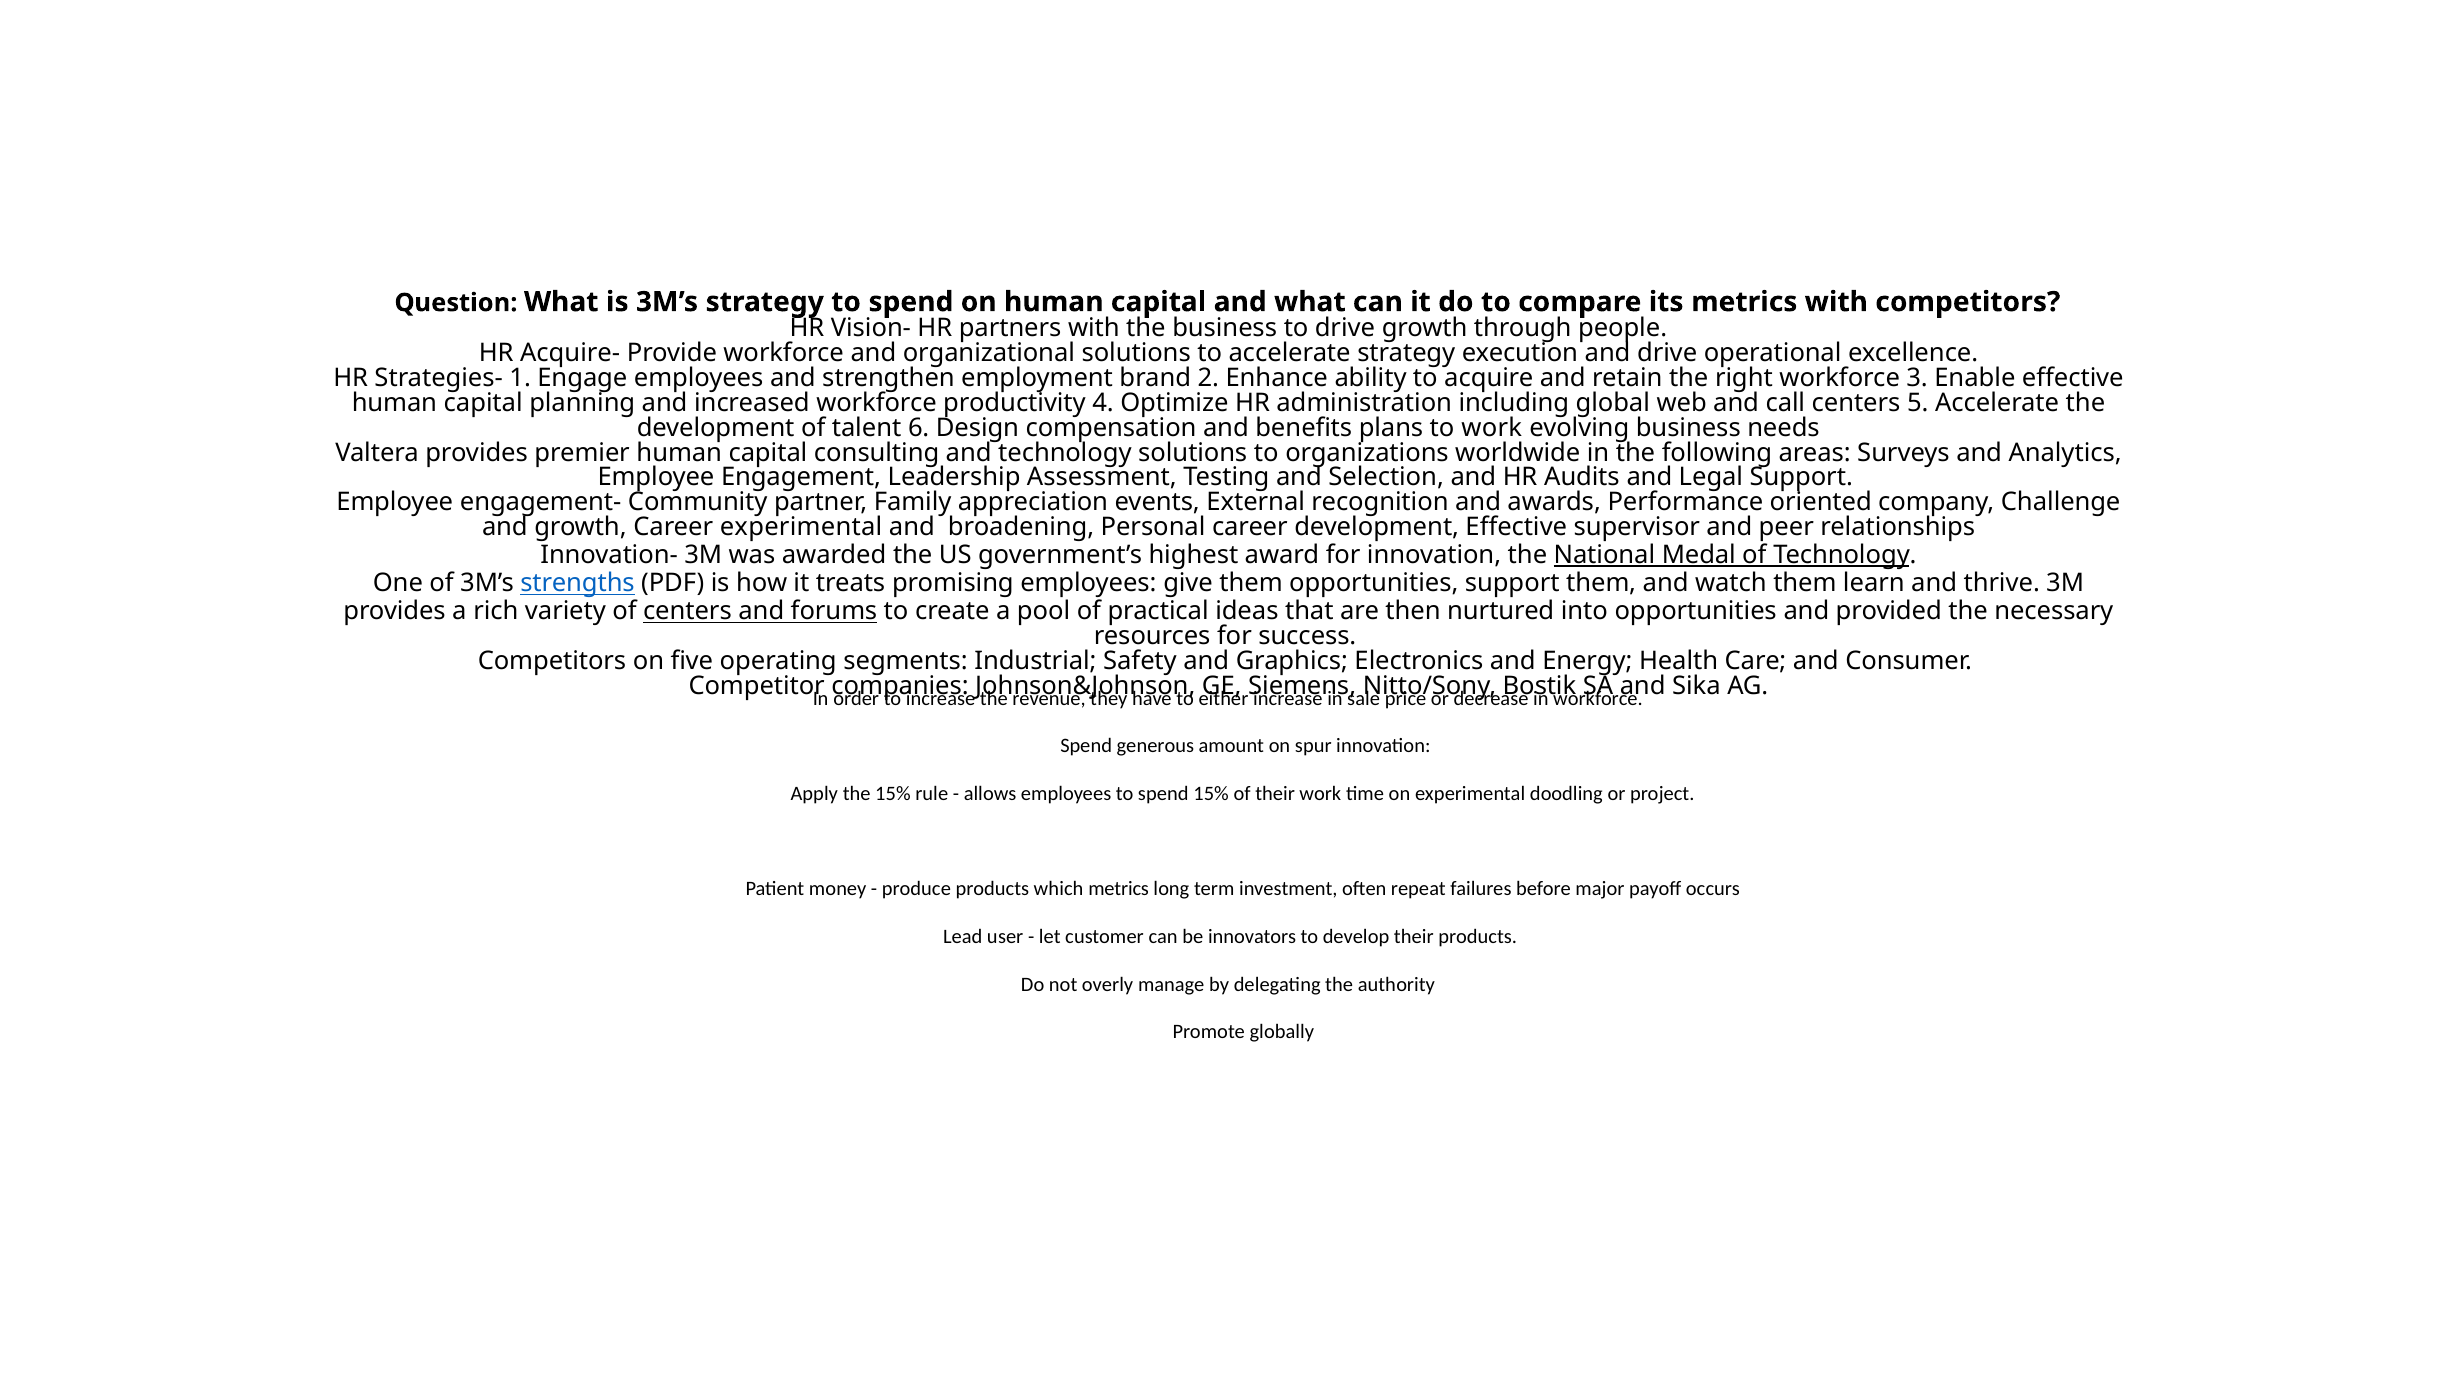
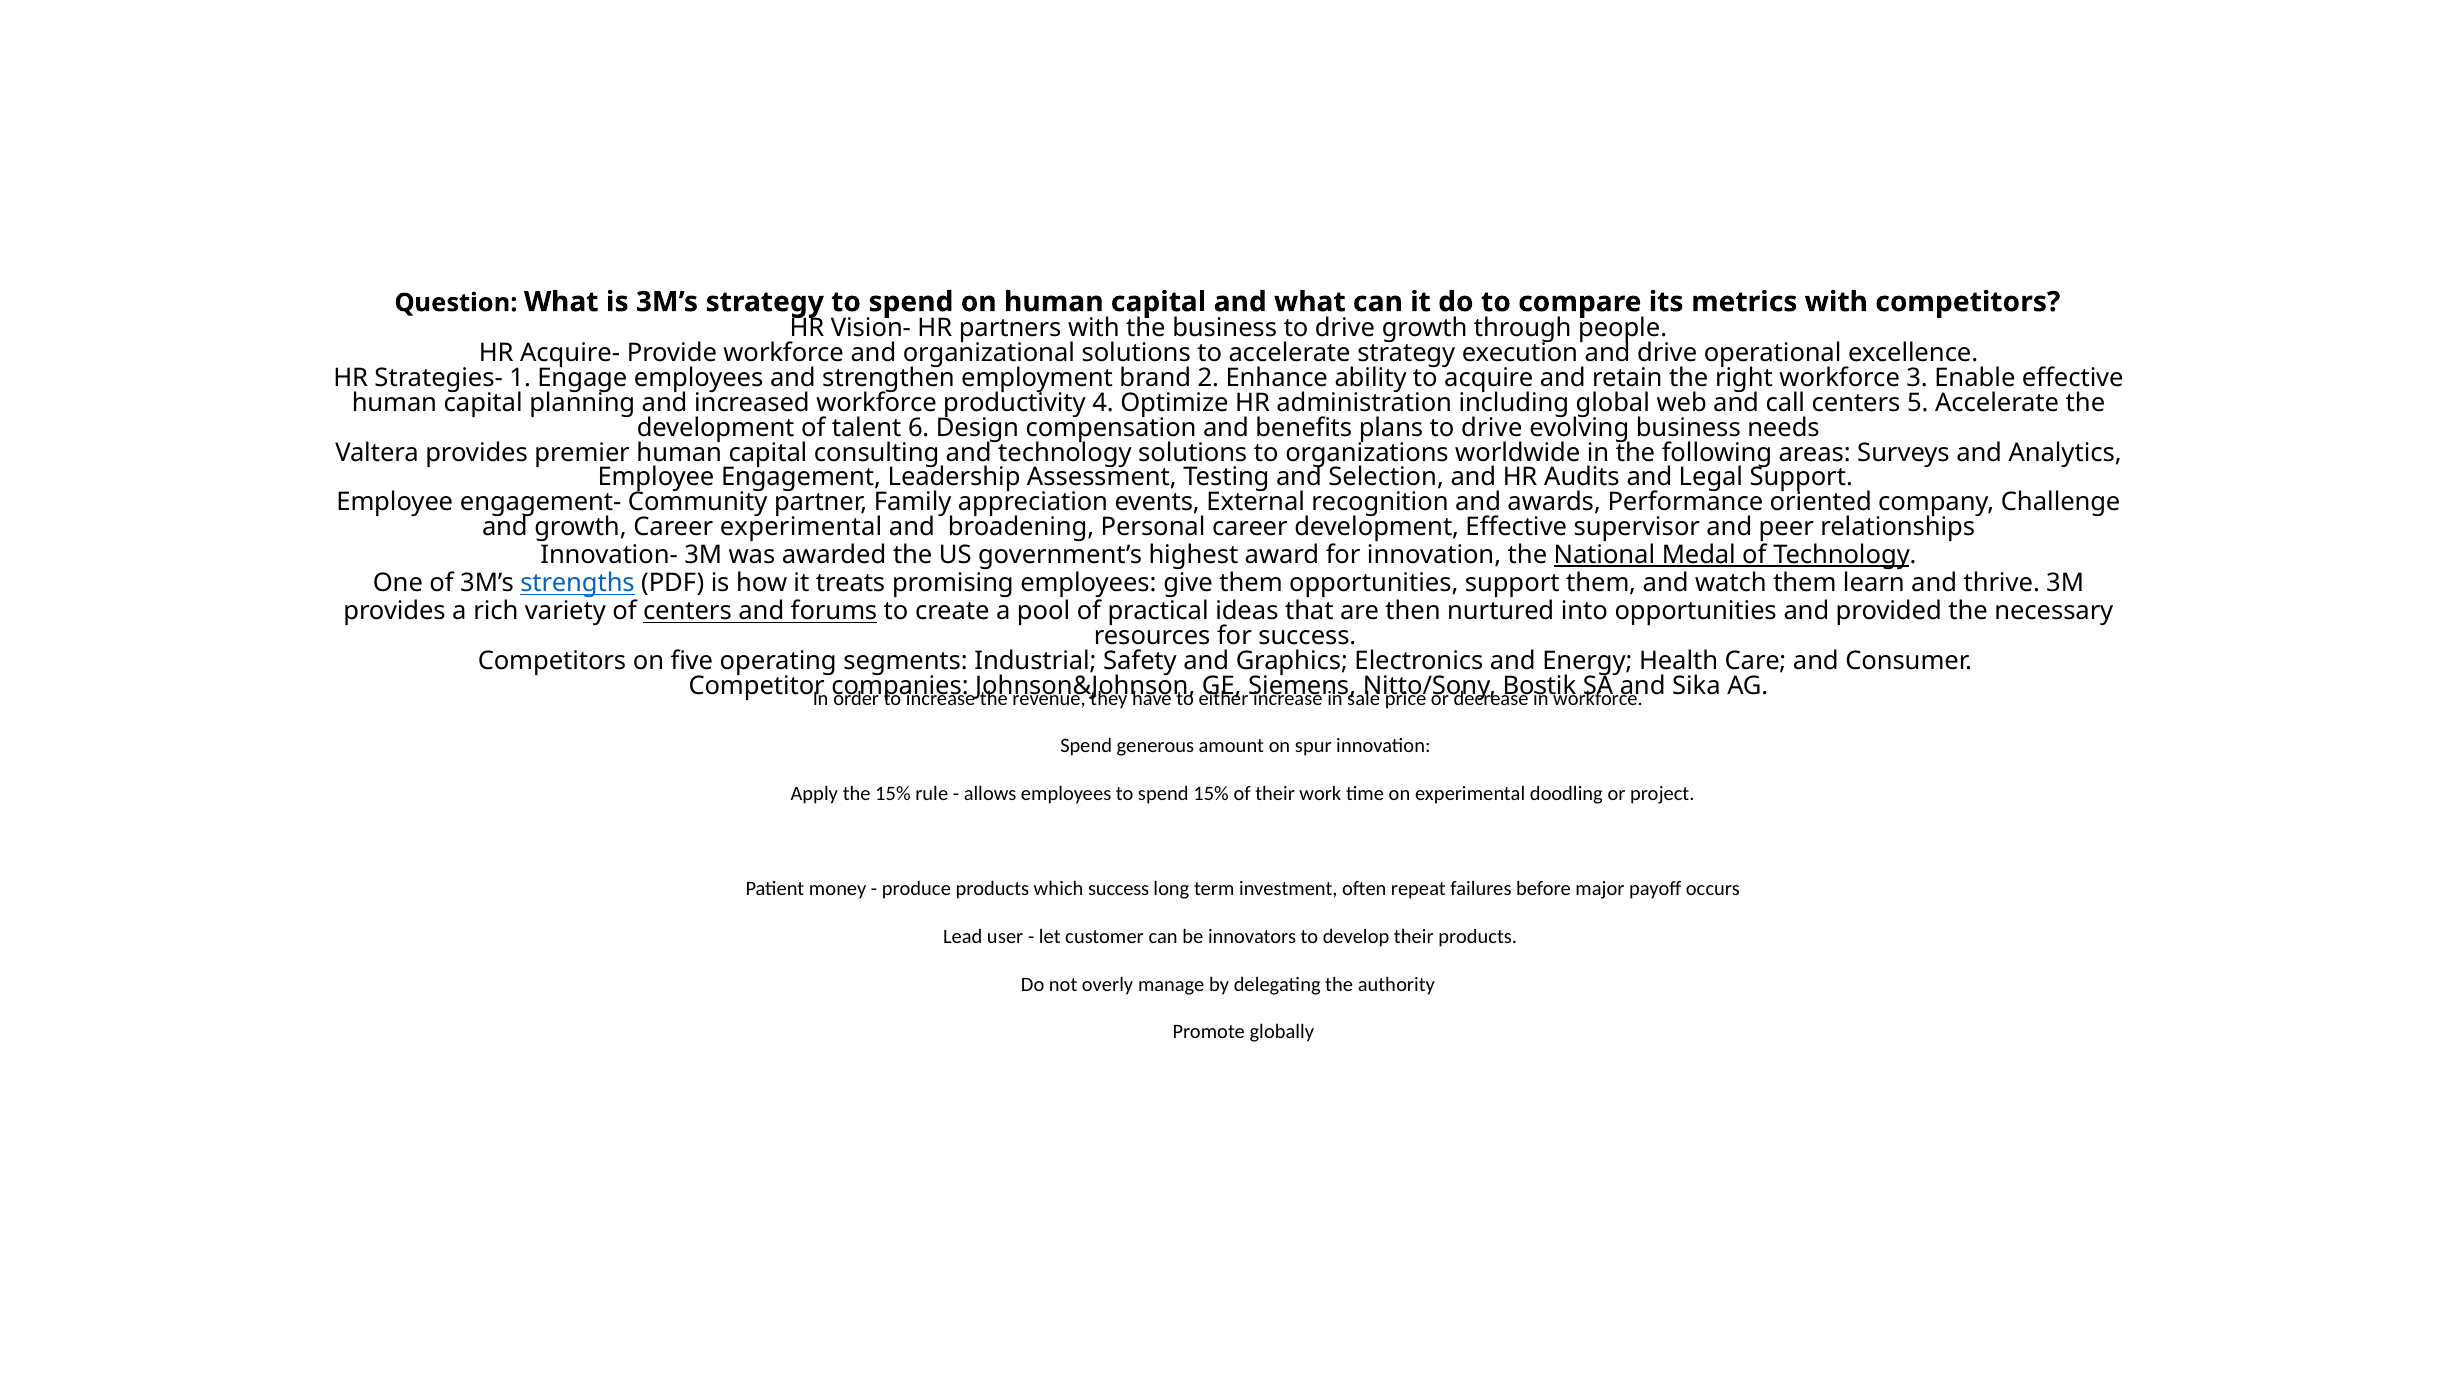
plans to work: work -> drive (1492, 428)
which metrics: metrics -> success (1119, 889)
